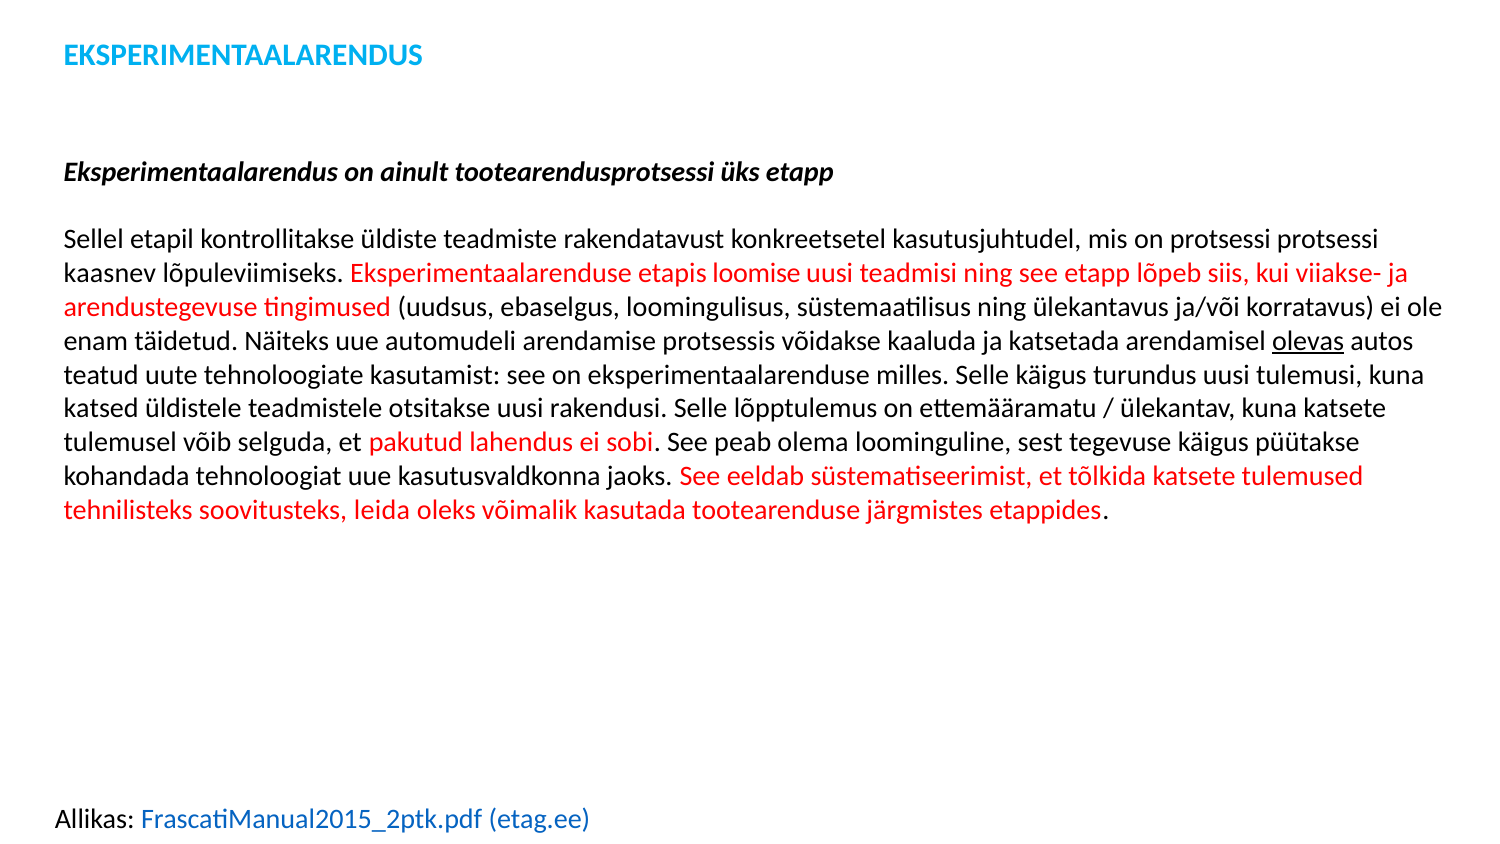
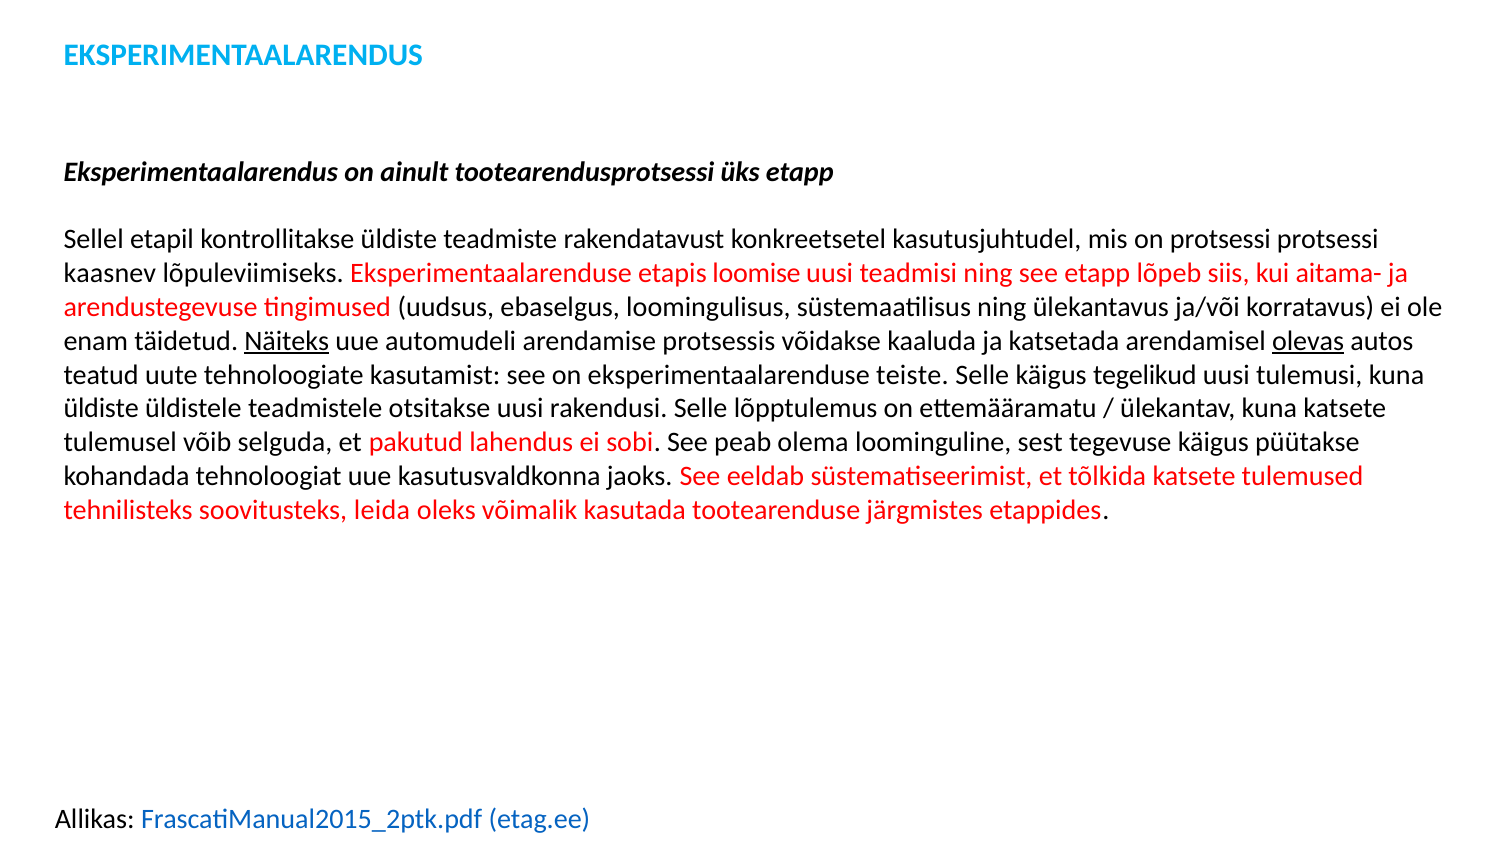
viiakse-: viiakse- -> aitama- (1339, 273)
Näiteks underline: none -> present (287, 341)
milles: milles -> teiste (912, 375)
turundus: turundus -> tegelikud (1145, 375)
katsed: katsed -> üldiste (101, 408)
